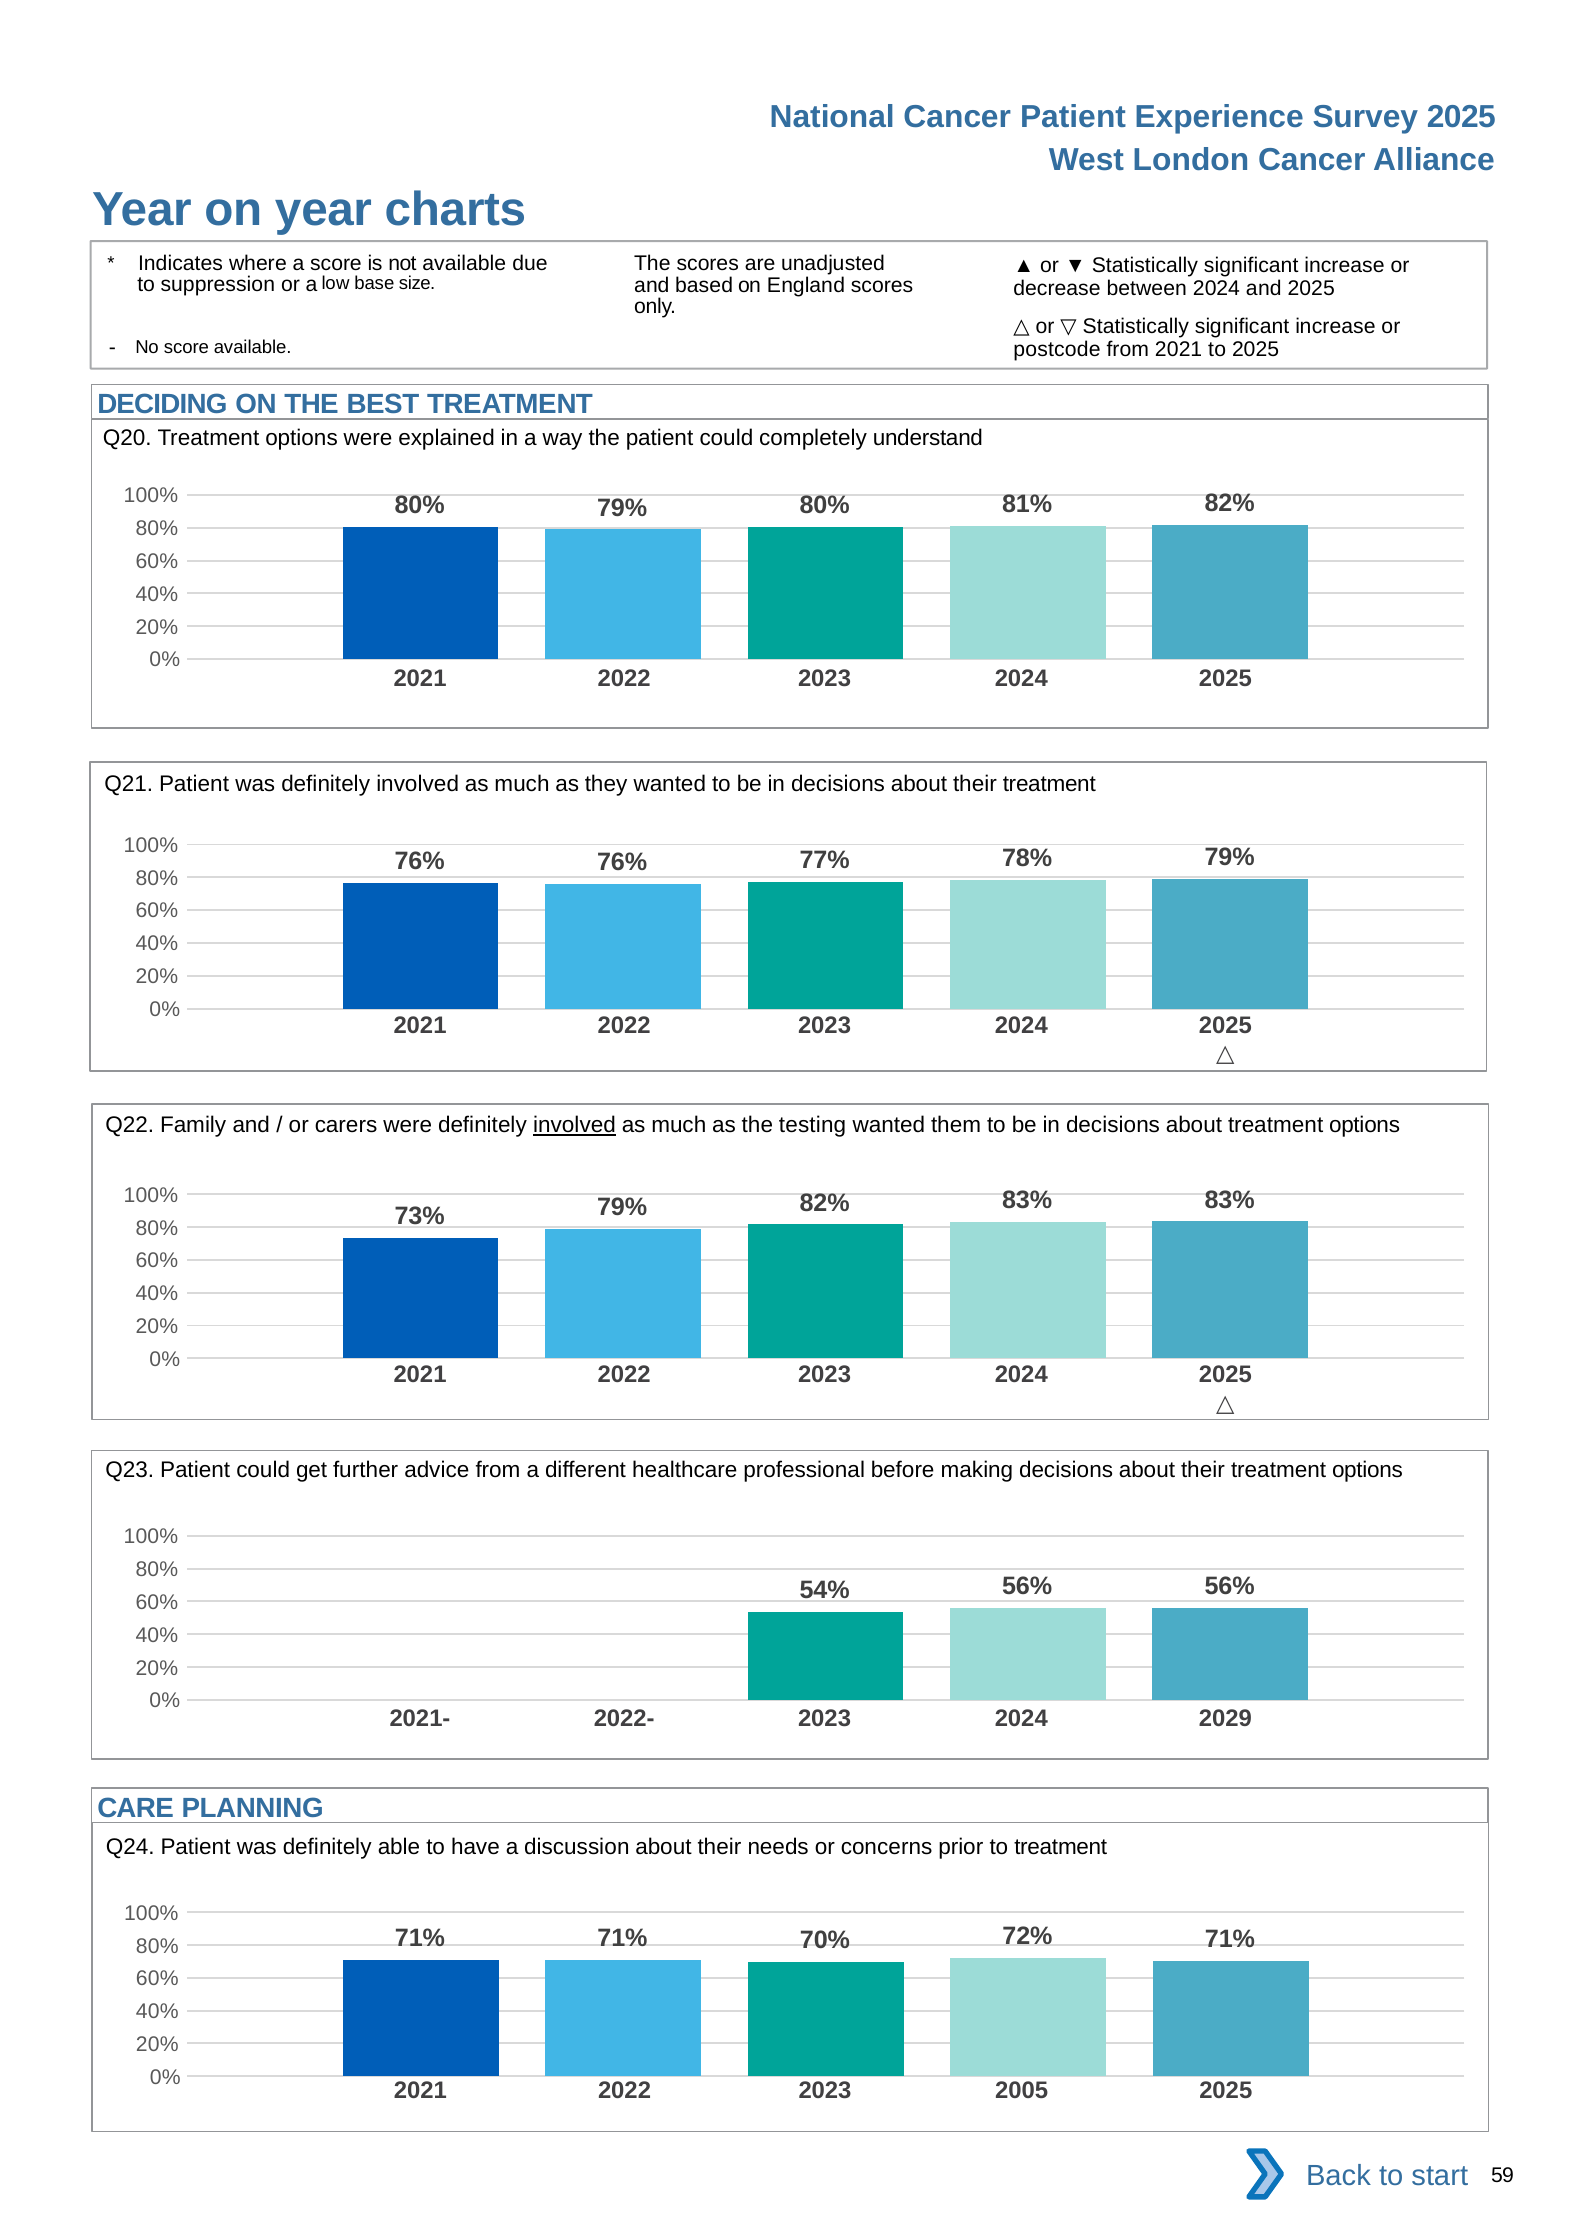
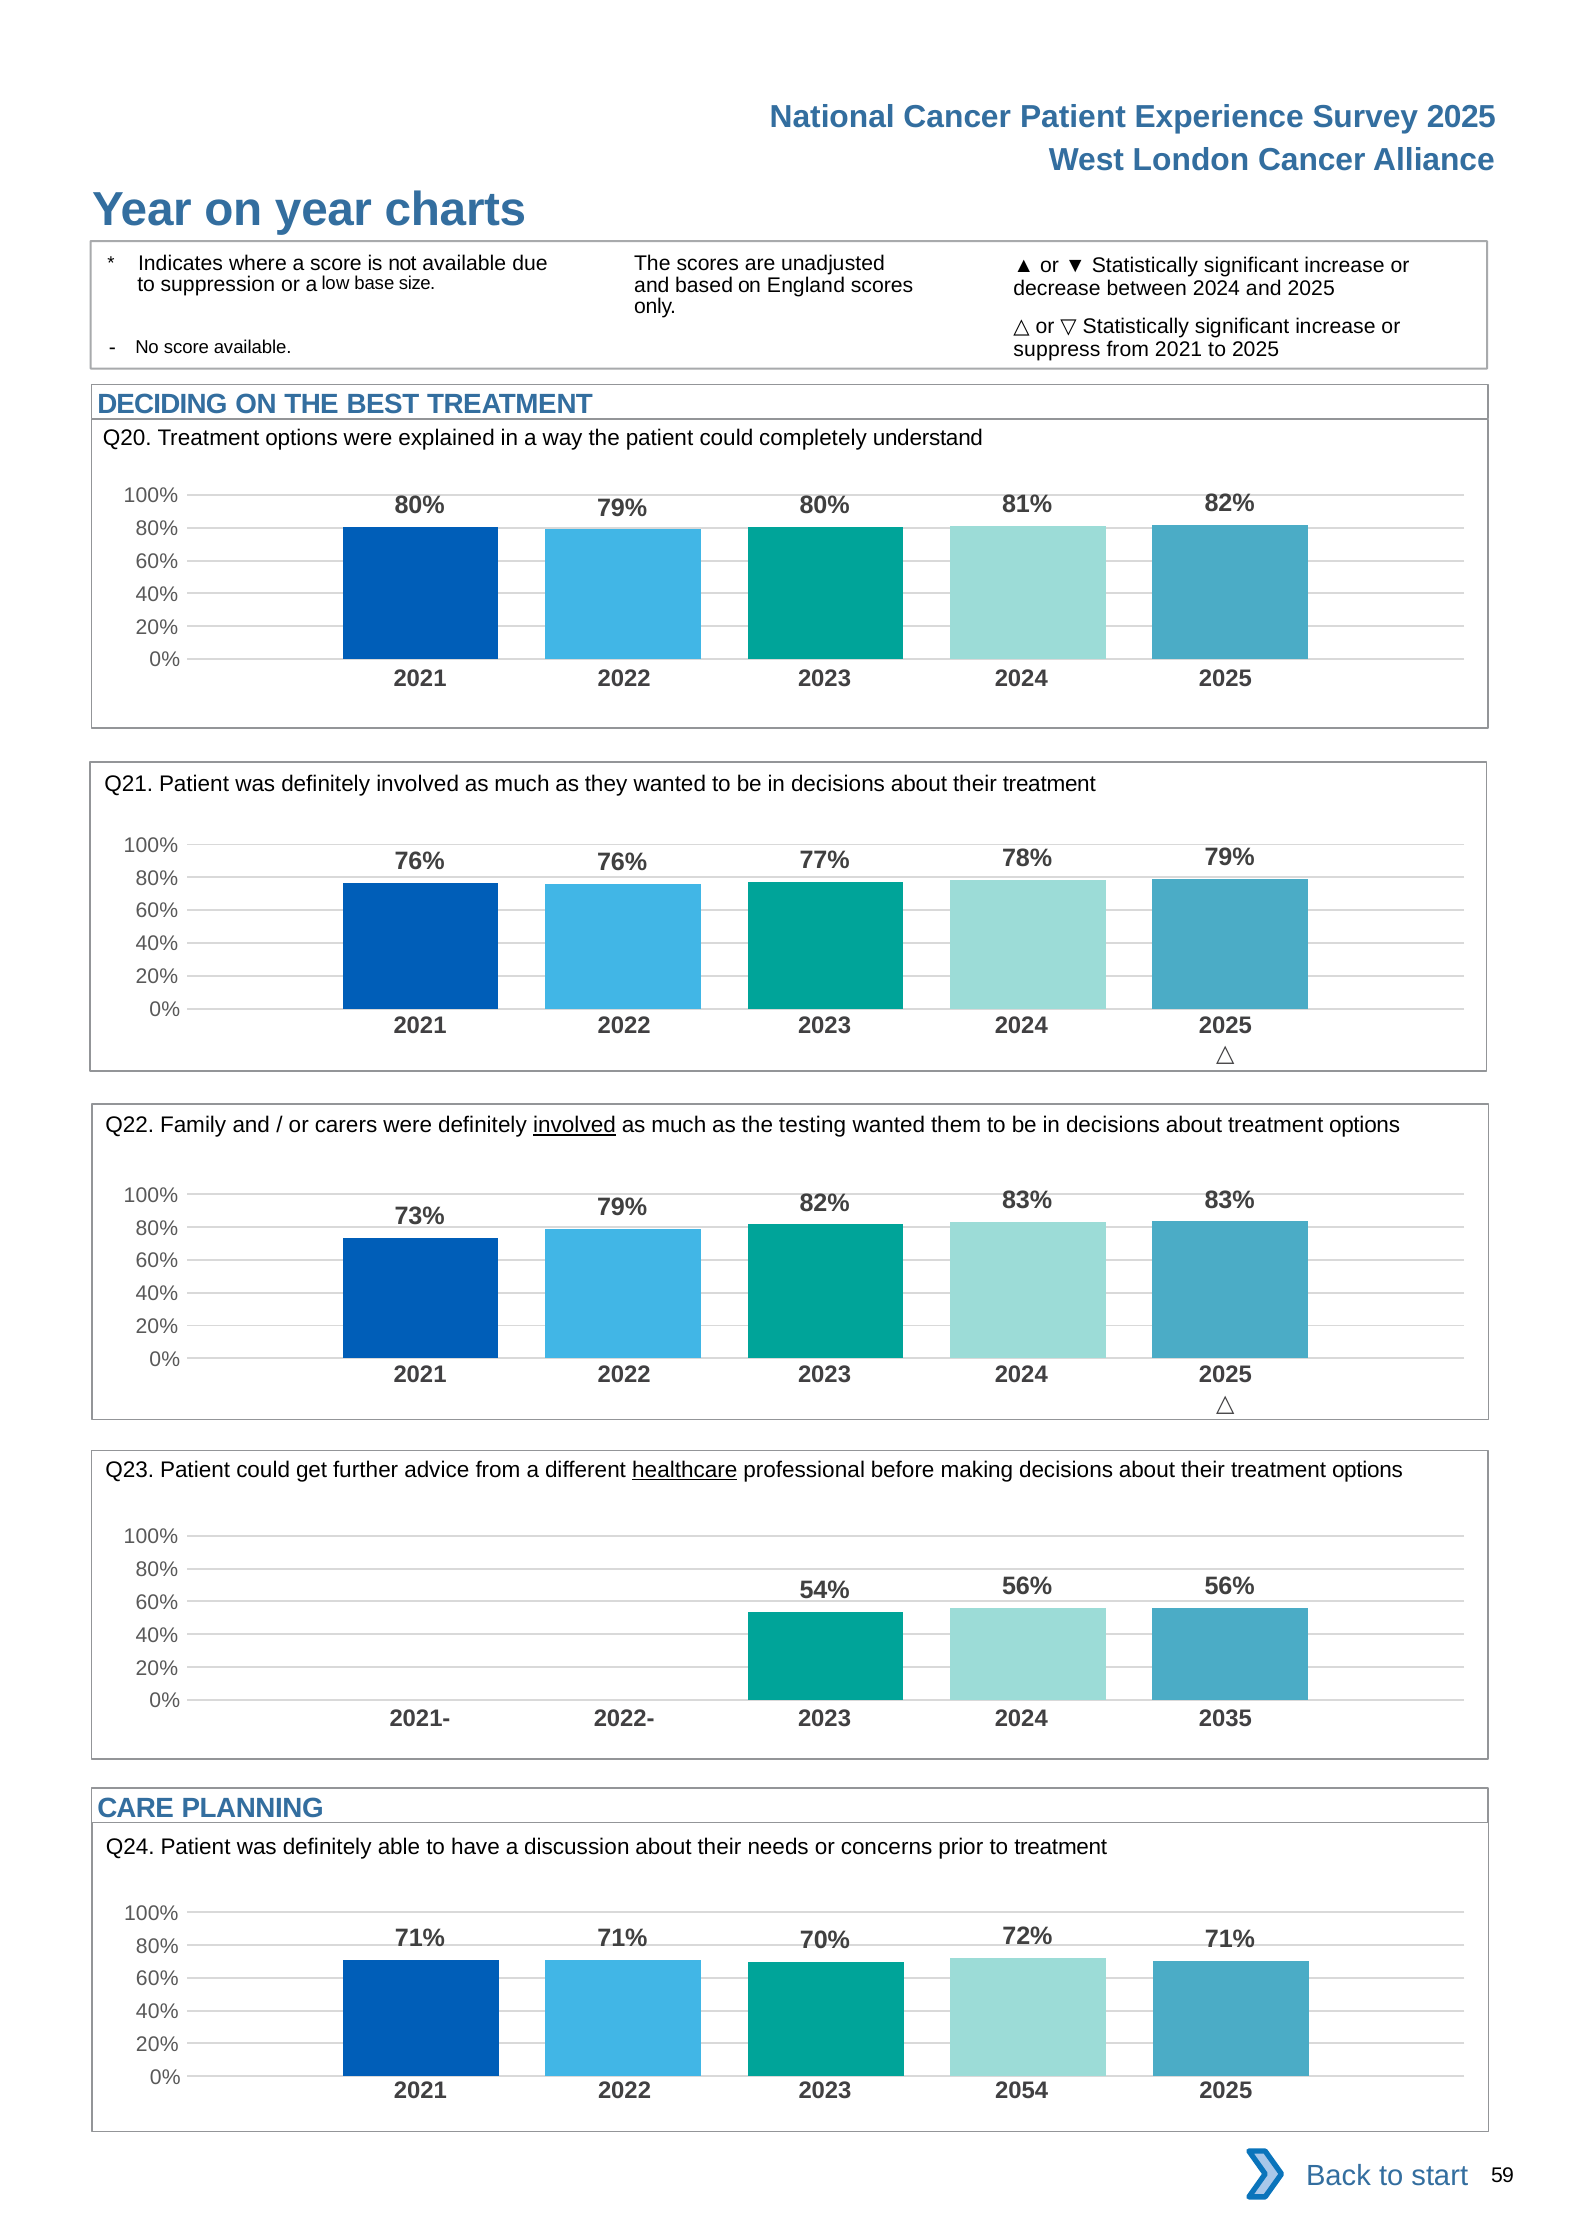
postcode: postcode -> suppress (1057, 350)
healthcare underline: none -> present (685, 1469)
2029: 2029 -> 2035 (1225, 1718)
2005: 2005 -> 2054 (1022, 2090)
